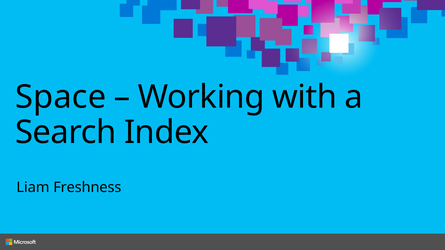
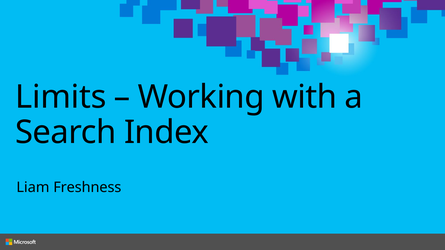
Space: Space -> Limits (61, 97)
